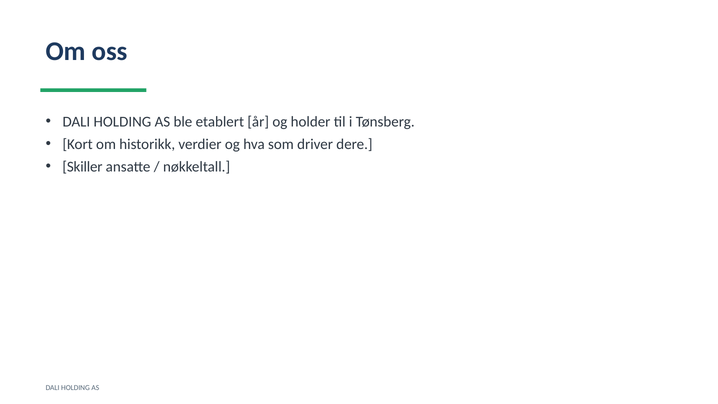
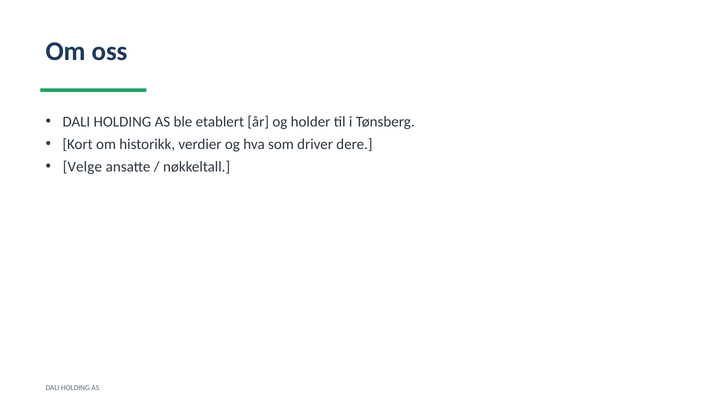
Skiller: Skiller -> Velge (82, 167)
